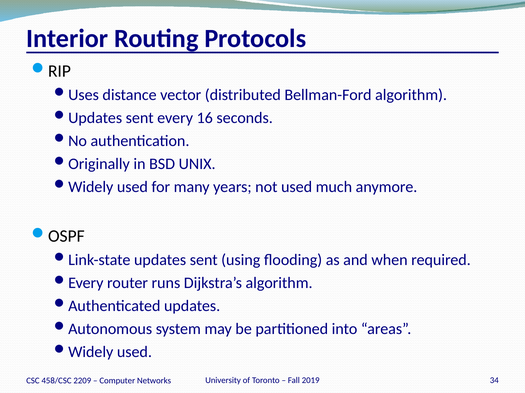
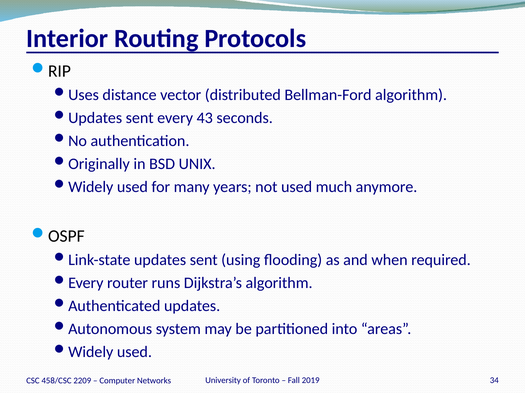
16: 16 -> 43 (205, 118)
